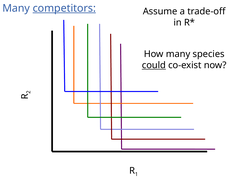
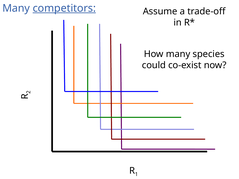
could underline: present -> none (154, 65)
